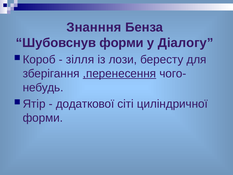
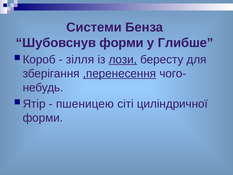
Знанння: Знанння -> Системи (94, 27)
Діалогу: Діалогу -> Глибше (186, 43)
лози underline: none -> present (123, 59)
додаткової: додаткової -> пшеницею (85, 104)
